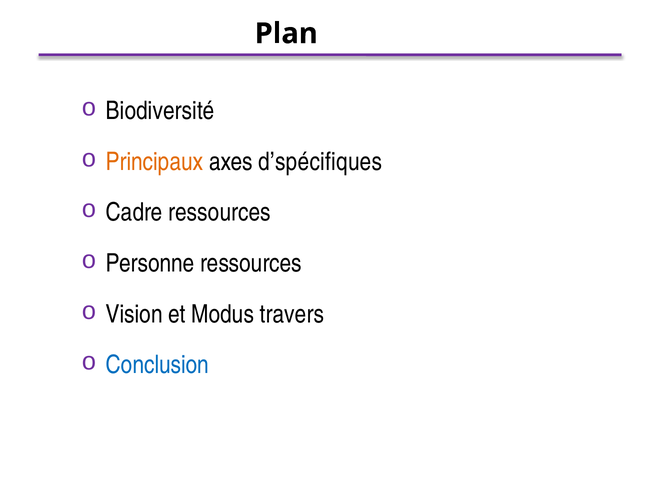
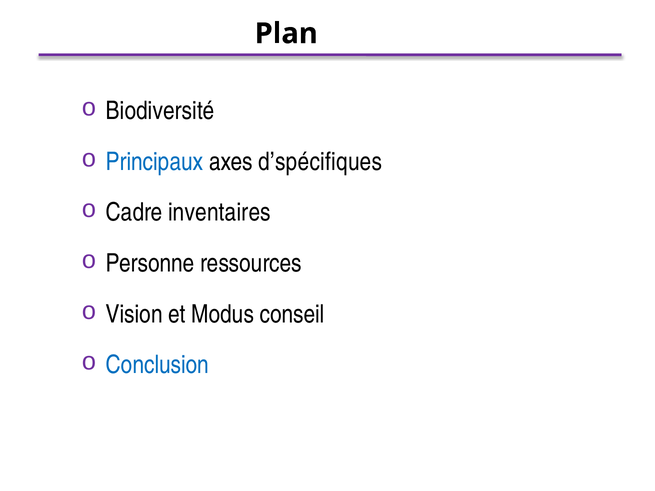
Principaux colour: orange -> blue (155, 162)
Cadre ressources: ressources -> inventaires (219, 213)
travers: travers -> conseil (292, 314)
